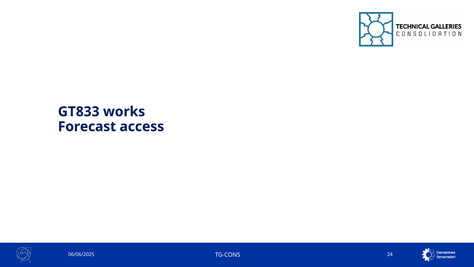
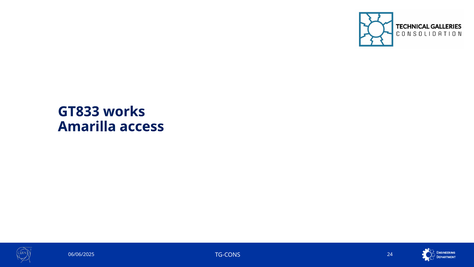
Forecast: Forecast -> Amarilla (87, 126)
